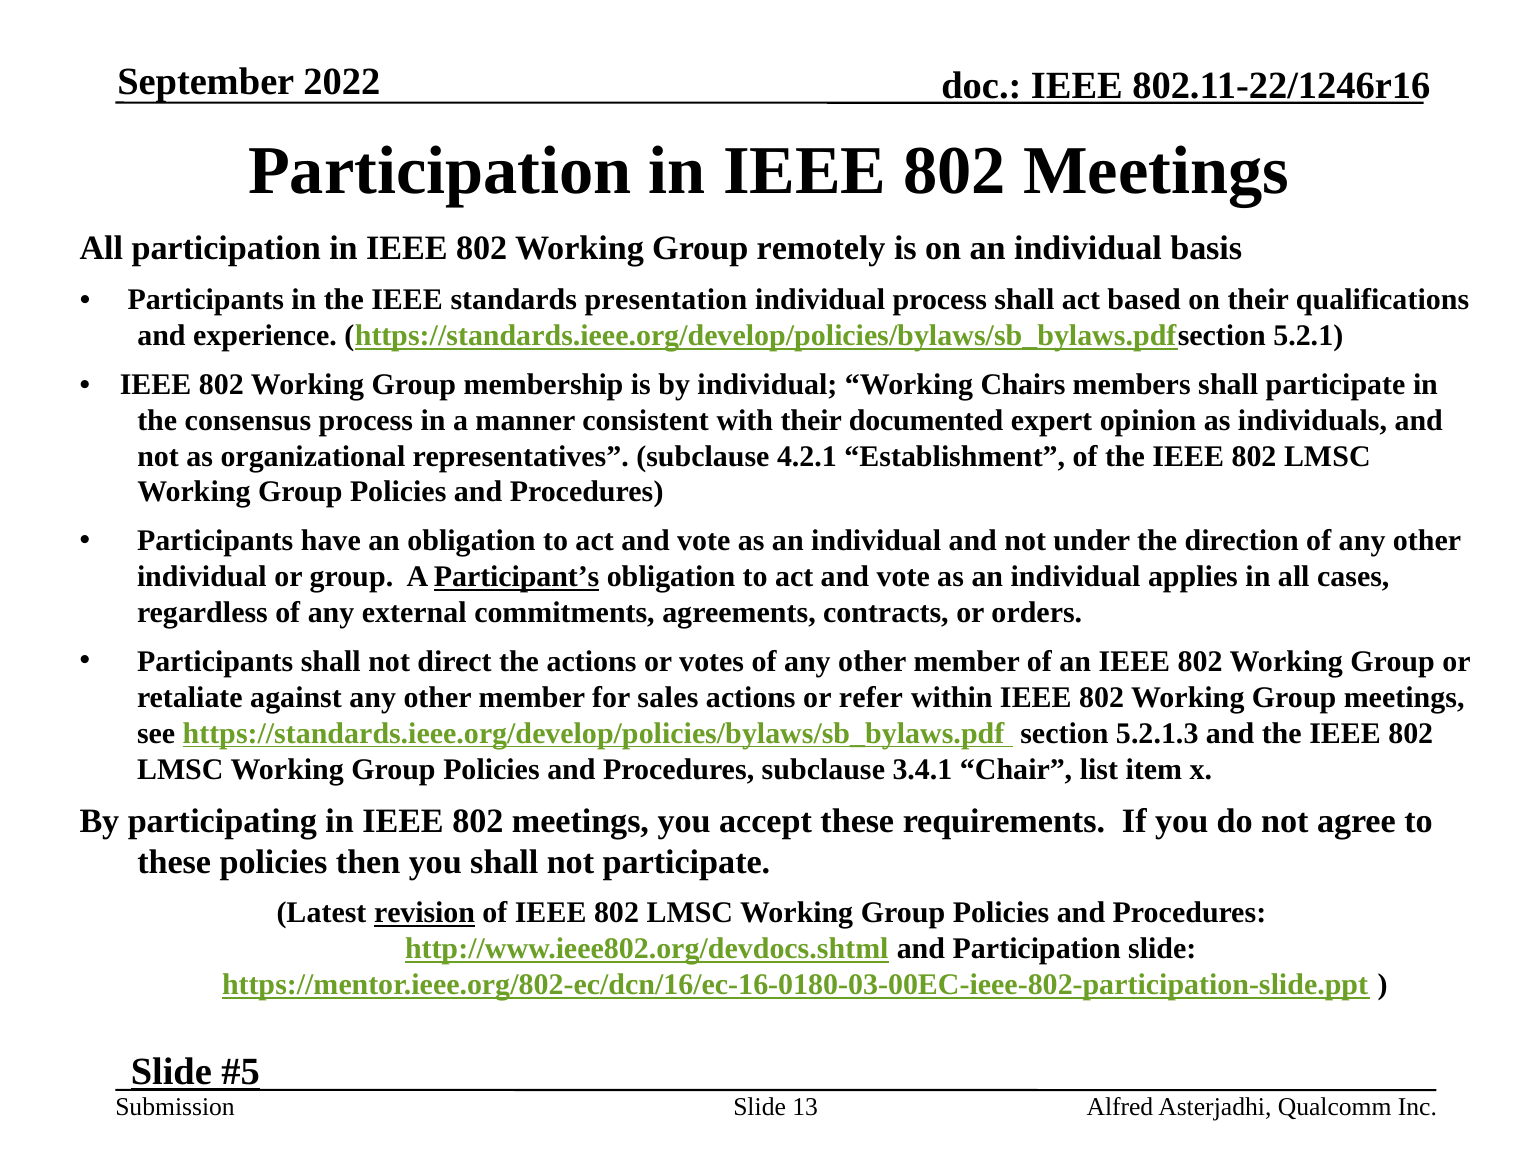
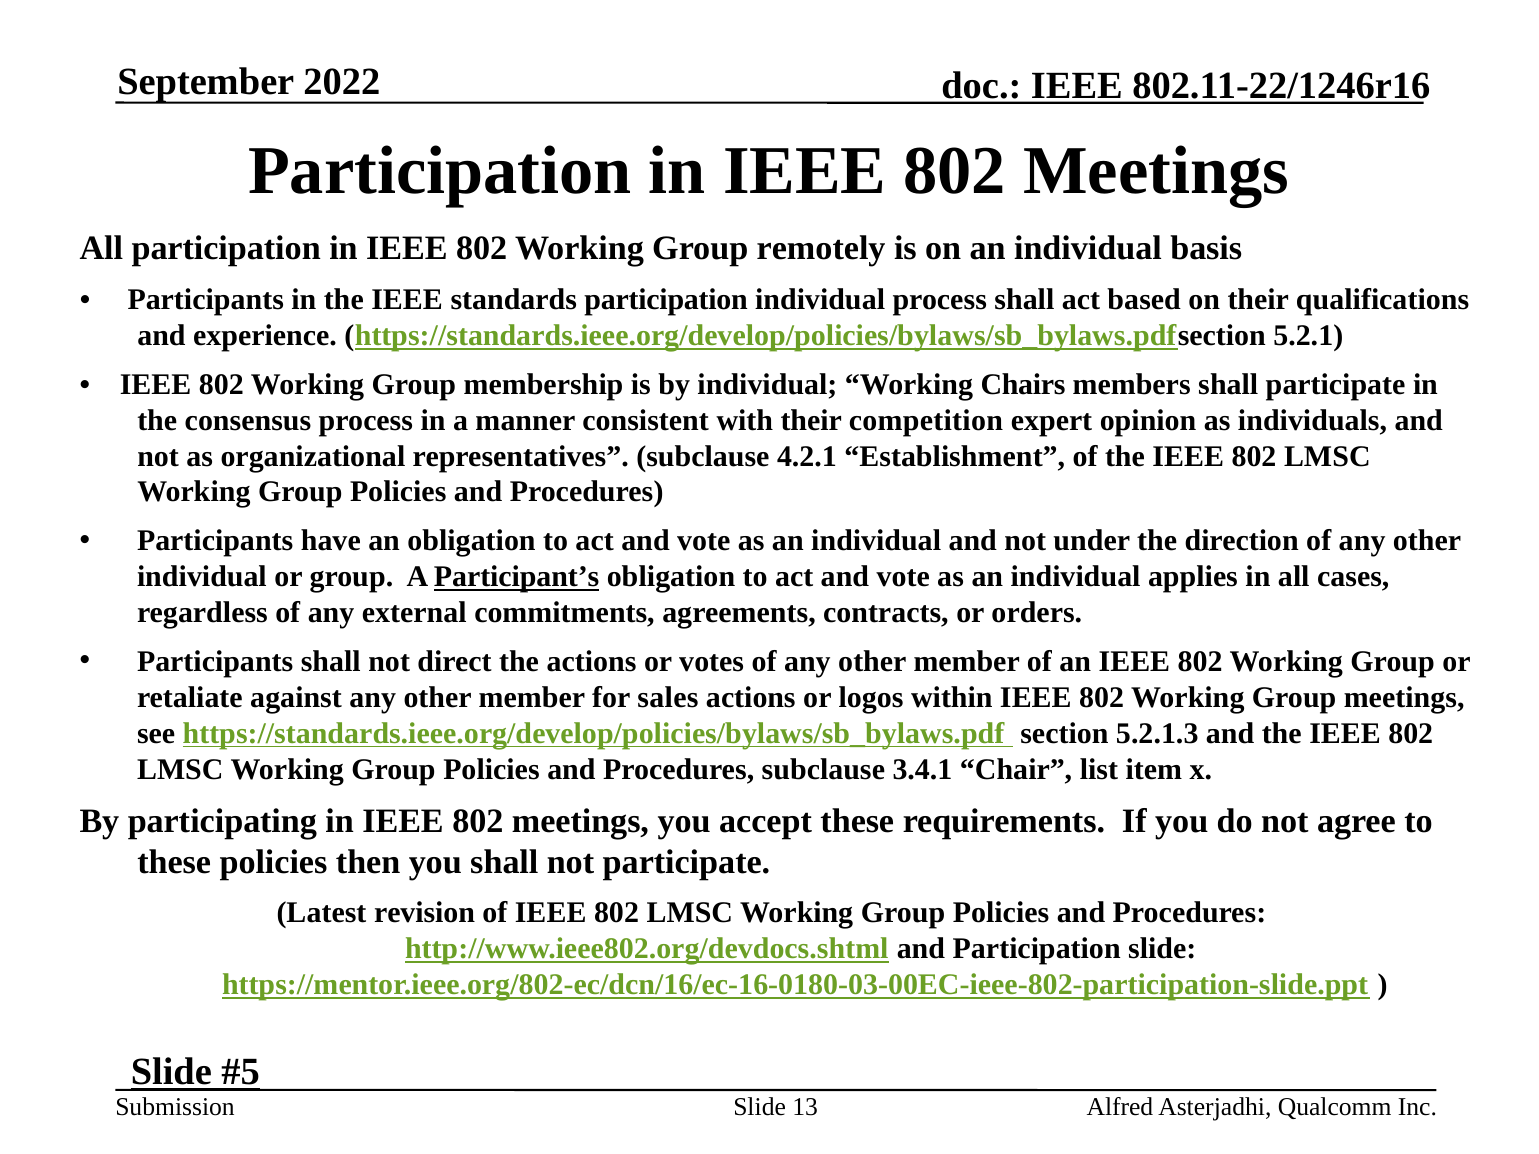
standards presentation: presentation -> participation (666, 300)
documented: documented -> competition (926, 420)
refer: refer -> logos (871, 698)
revision underline: present -> none (425, 913)
